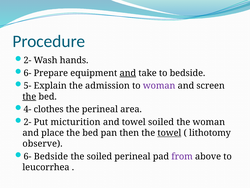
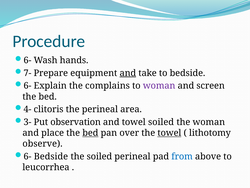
2-: 2- -> 6- (27, 60)
6-: 6- -> 7- (27, 73)
5-: 5- -> 6- (27, 86)
admission: admission -> complains (107, 86)
the underline: present -> none (29, 96)
clothes: clothes -> clitoris (49, 109)
2-: 2- -> 3- (27, 122)
micturition: micturition -> observation (76, 122)
bed underline: none -> present (90, 133)
then: then -> over (129, 133)
from colour: purple -> blue (182, 156)
